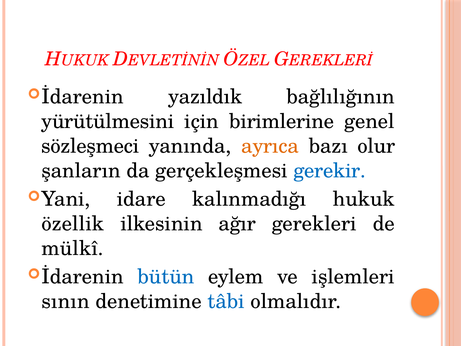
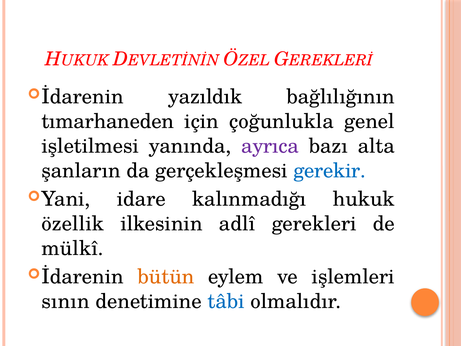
yürütülmesini: yürütülmesini -> tımarhaneden (108, 121)
birimlerine: birimlerine -> çoğunlukla (282, 121)
sözleşmeci: sözleşmeci -> işletilmesi (90, 146)
ayrıca colour: orange -> purple (270, 146)
olur: olur -> alta (376, 146)
ağır: ağır -> adlî (237, 224)
bütün colour: blue -> orange (166, 277)
